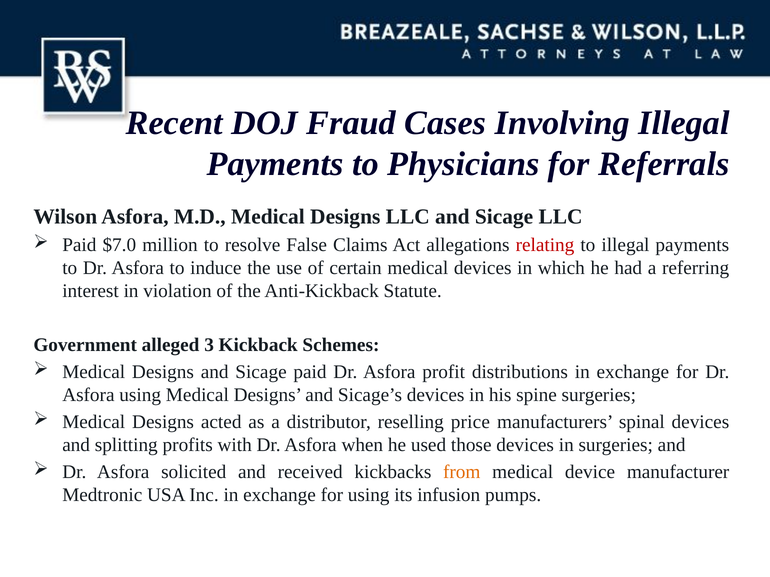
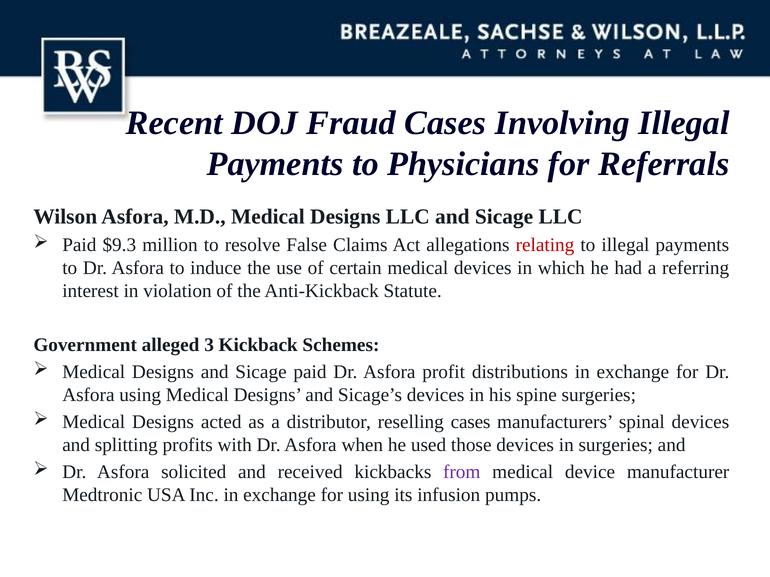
$7.0: $7.0 -> $9.3 (119, 245)
reselling price: price -> cases (471, 422)
from colour: orange -> purple (462, 472)
